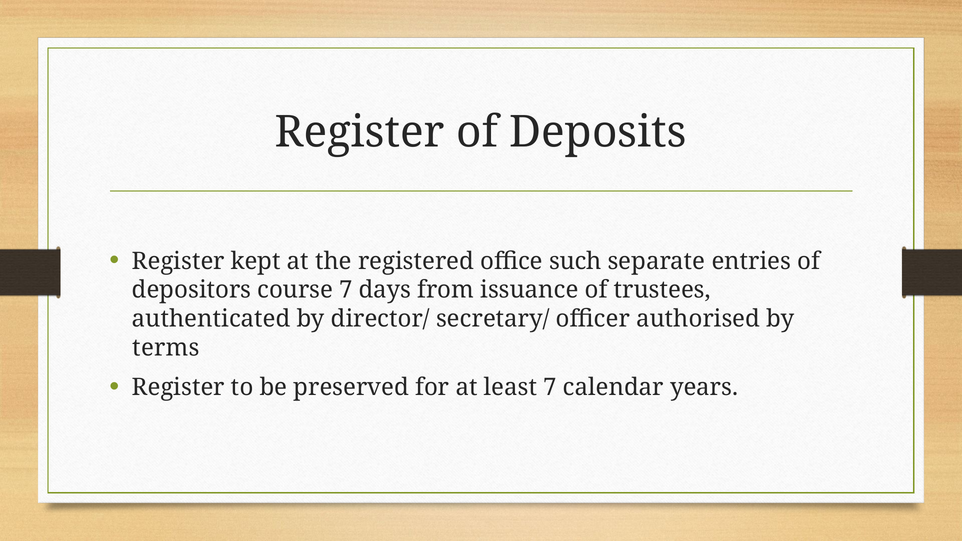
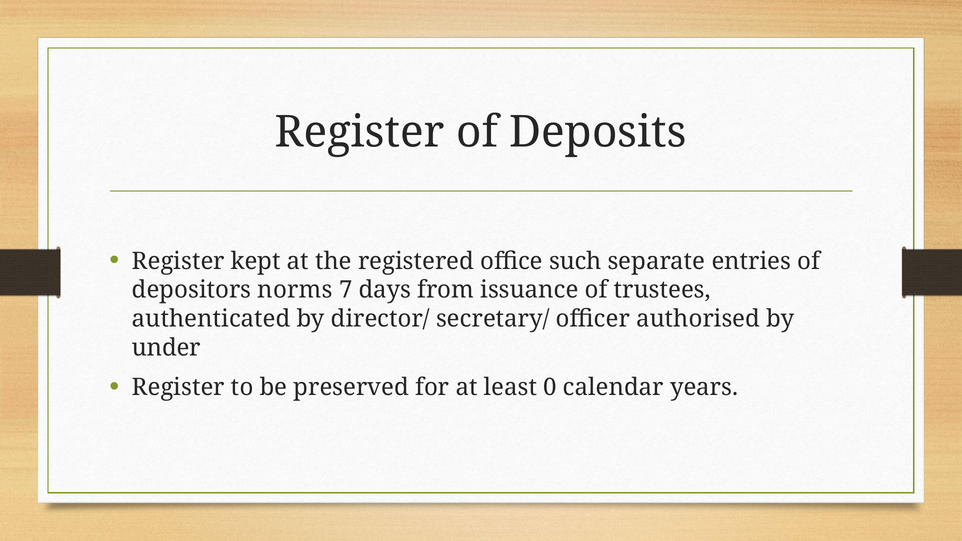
course: course -> norms (295, 290)
terms: terms -> under (166, 348)
least 7: 7 -> 0 (550, 387)
